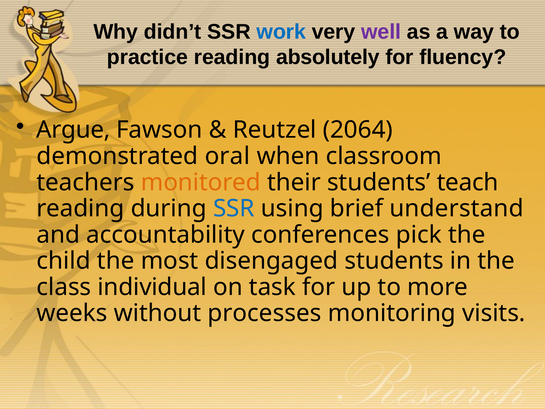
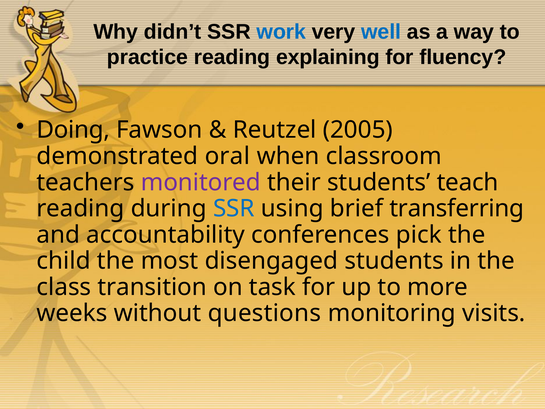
well colour: purple -> blue (381, 32)
absolutely: absolutely -> explaining (328, 57)
Argue: Argue -> Doing (73, 130)
2064: 2064 -> 2005 (358, 130)
monitored colour: orange -> purple (201, 182)
understand: understand -> transferring (457, 208)
individual: individual -> transition (152, 287)
processes: processes -> questions (264, 313)
